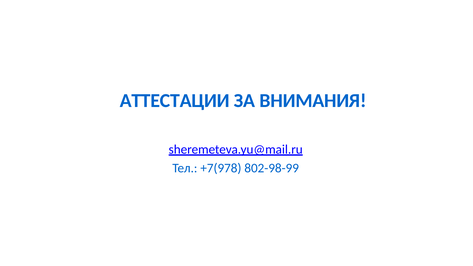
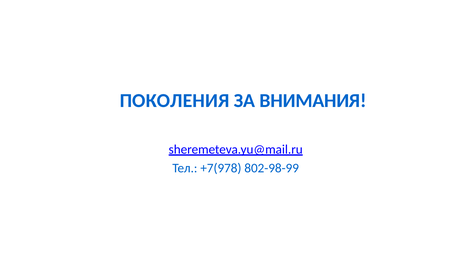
АТТЕСТАЦИИ: АТТЕСТАЦИИ -> ПОКОЛЕНИЯ (175, 101)
